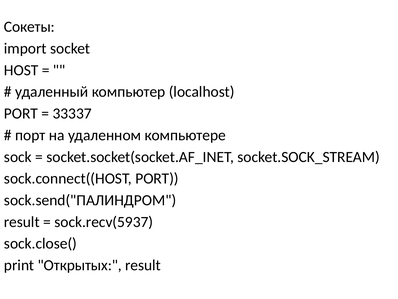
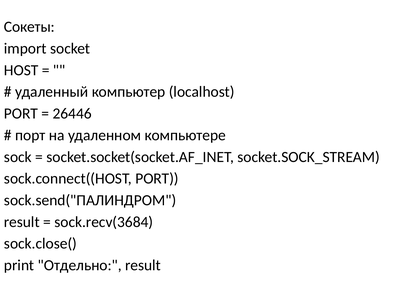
33337: 33337 -> 26446 (72, 113)
sock.recv(5937: sock.recv(5937 -> sock.recv(3684 (104, 222)
Открытых: Открытых -> Отдельно (80, 265)
